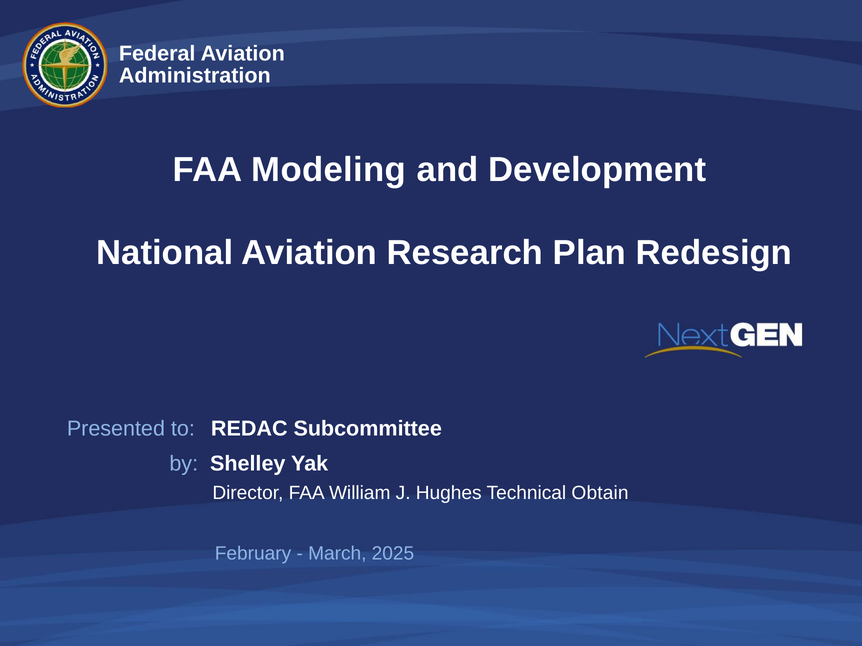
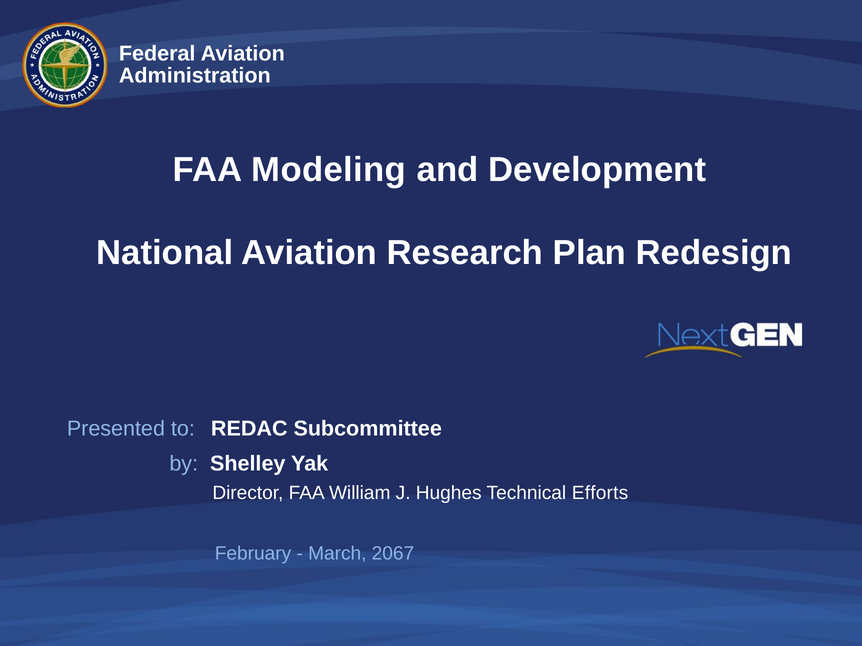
Obtain: Obtain -> Efforts (600, 493)
2025: 2025 -> 2067 (393, 554)
